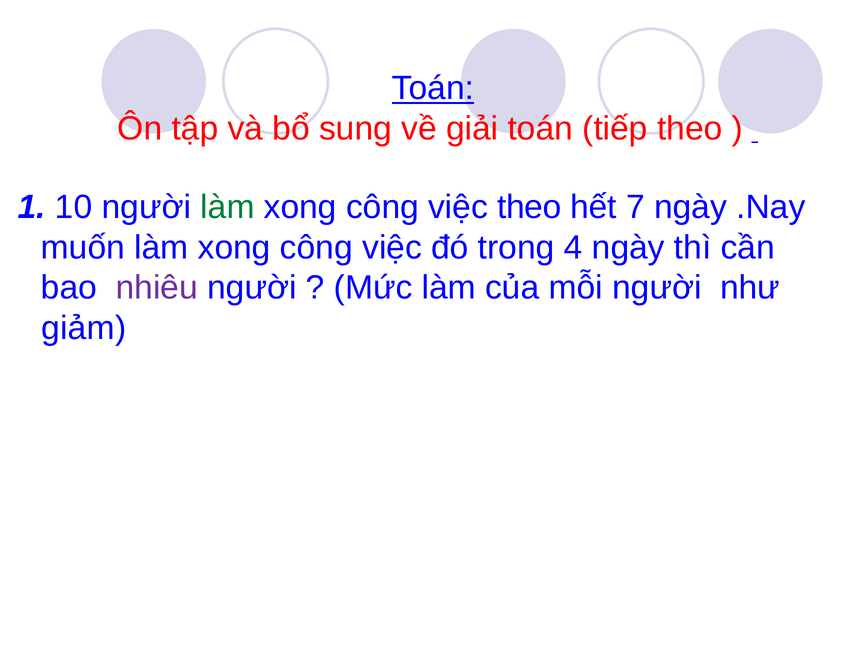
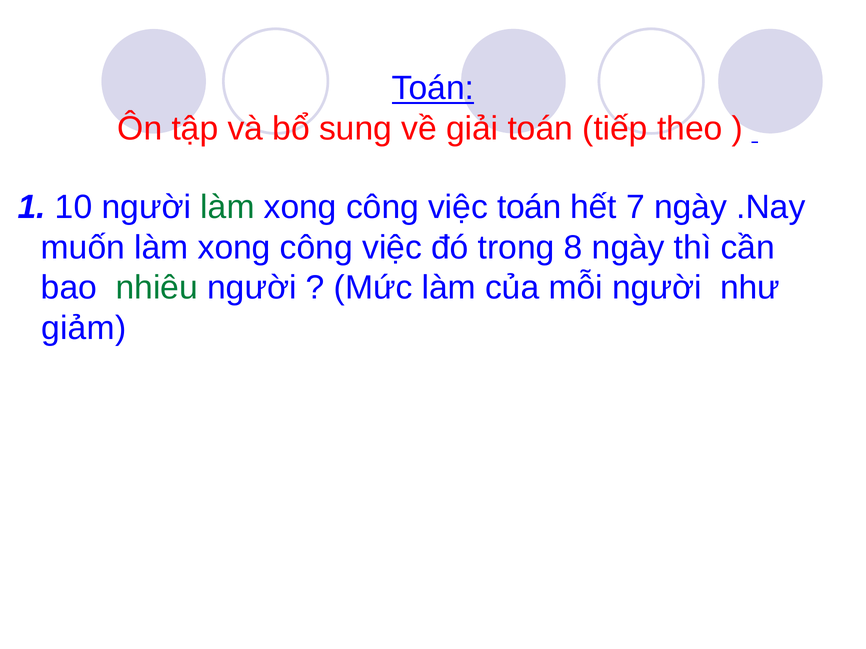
việc theo: theo -> toán (529, 207)
4: 4 -> 8 (573, 248)
nhiêu colour: purple -> green (157, 288)
